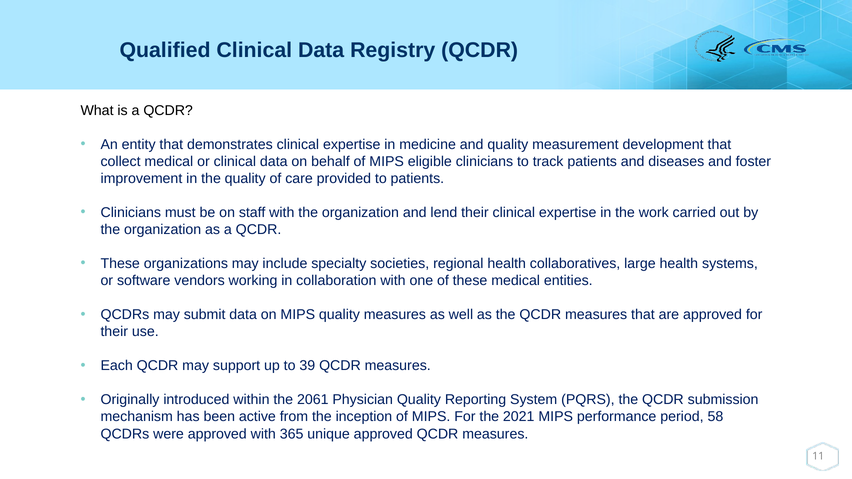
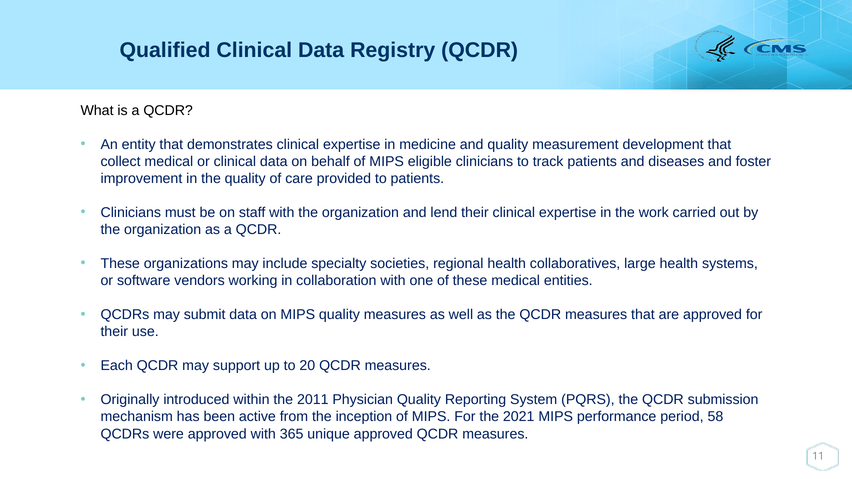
39: 39 -> 20 (307, 366)
2061: 2061 -> 2011 (313, 400)
